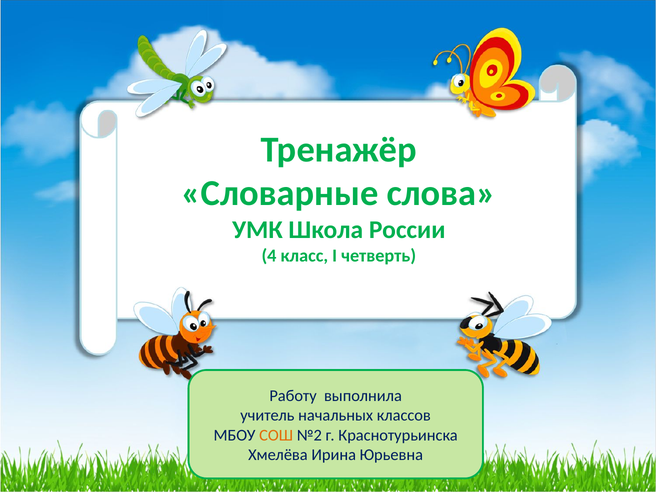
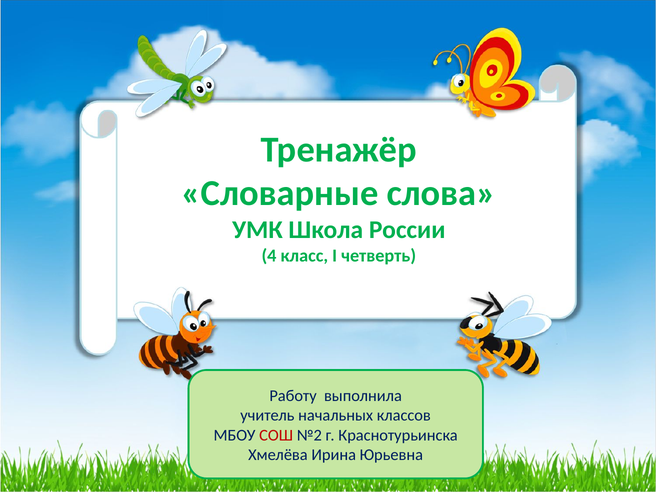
СОШ colour: orange -> red (276, 435)
